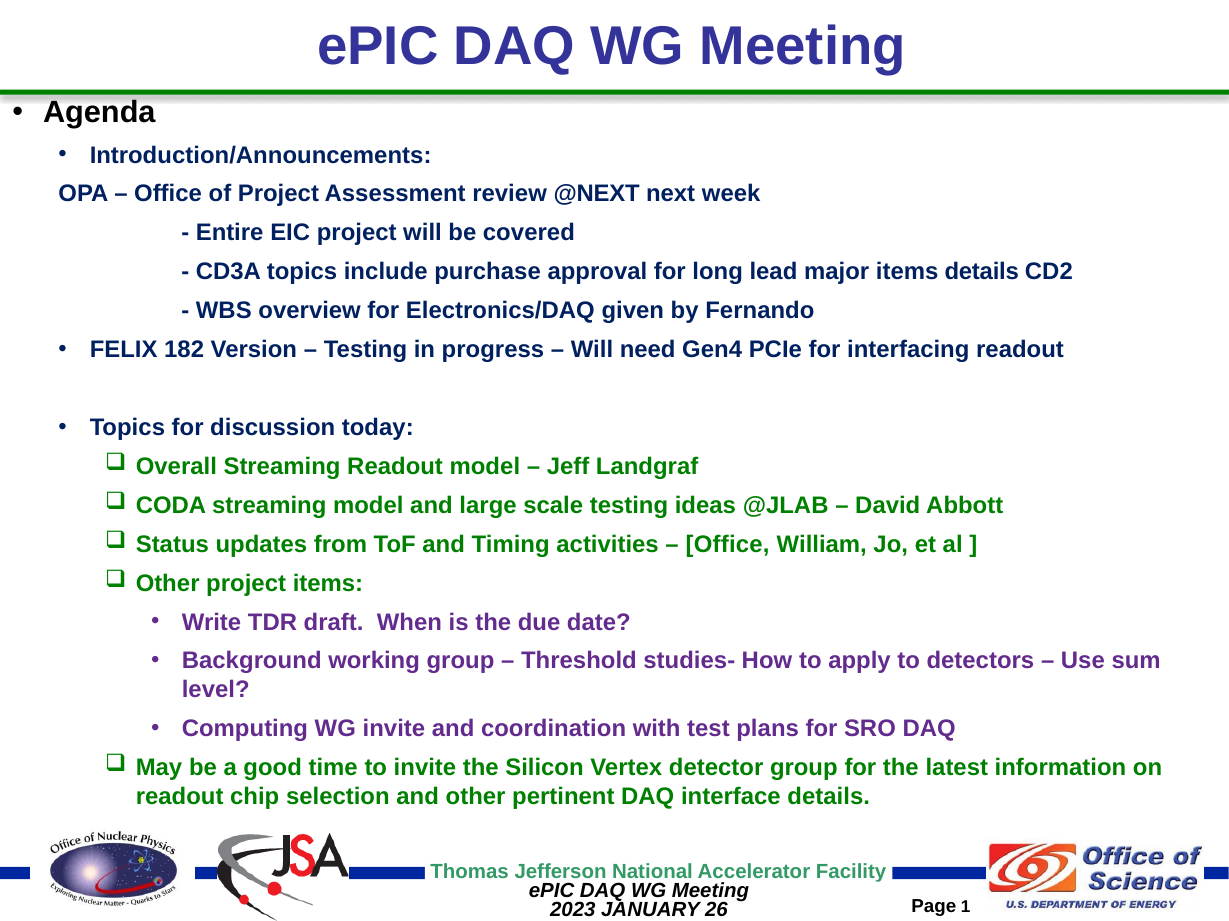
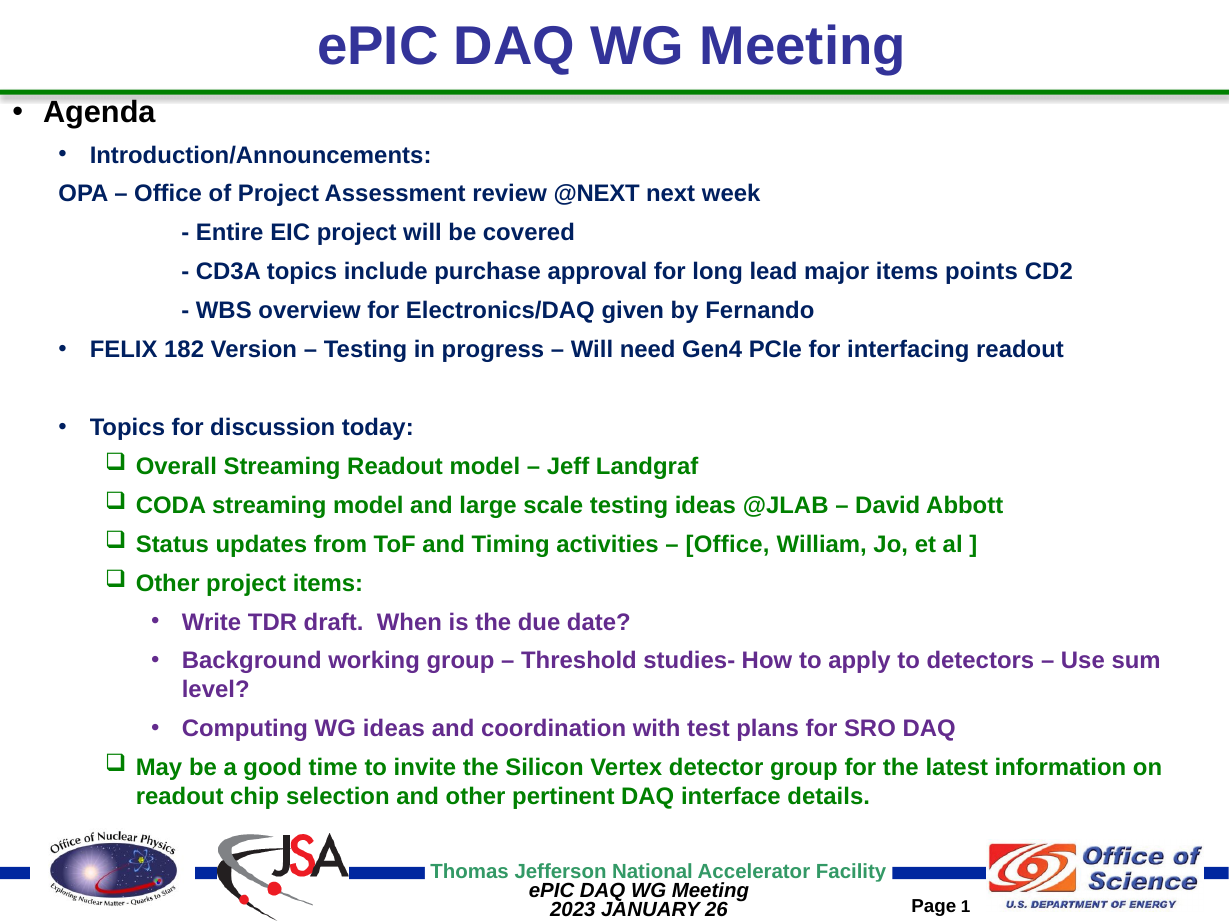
items details: details -> points (981, 272)
WG invite: invite -> ideas (394, 729)
